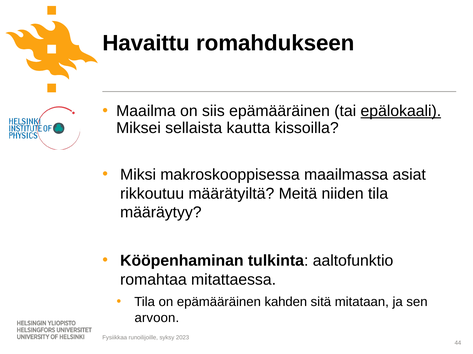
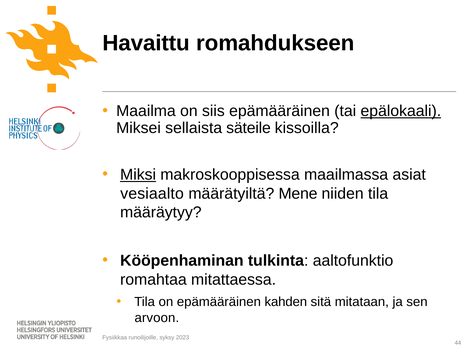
kautta: kautta -> säteile (249, 128)
Miksi underline: none -> present (138, 175)
rikkoutuu: rikkoutuu -> vesiaalto (152, 194)
Meitä: Meitä -> Mene (298, 194)
